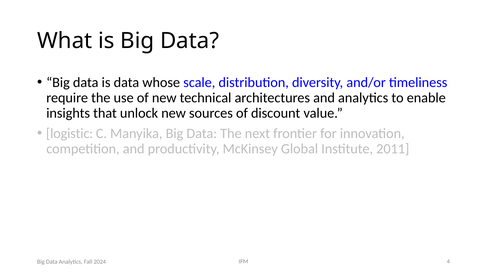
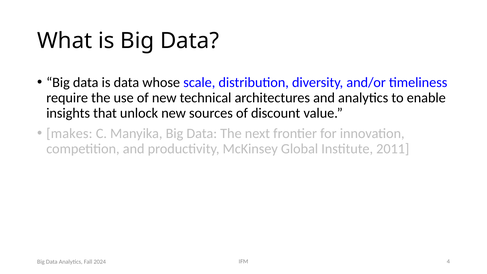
logistic: logistic -> makes (69, 133)
